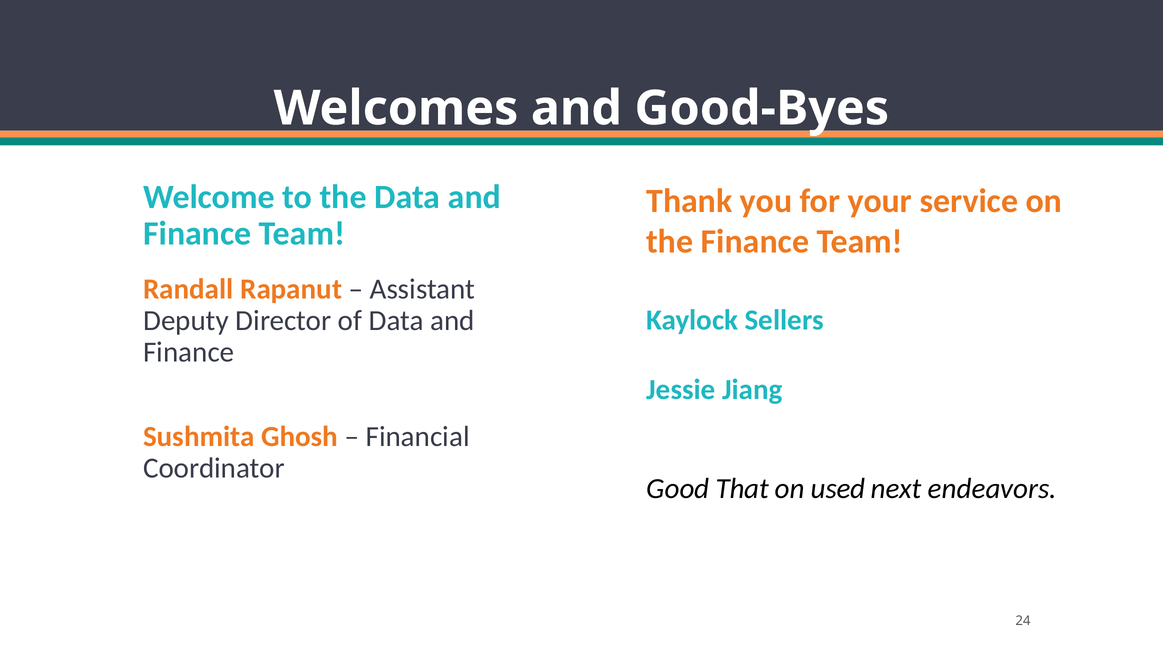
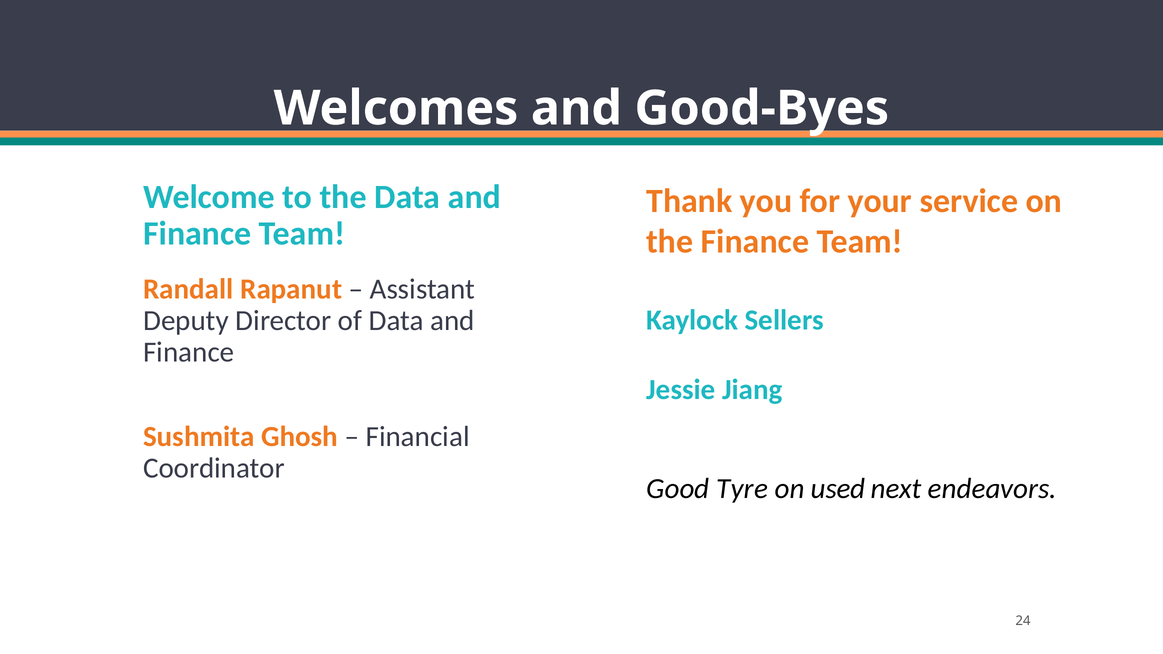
That: That -> Tyre (742, 489)
